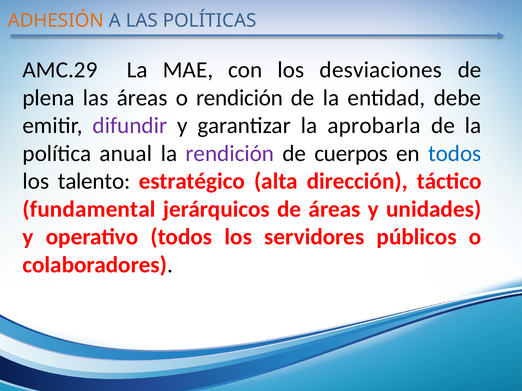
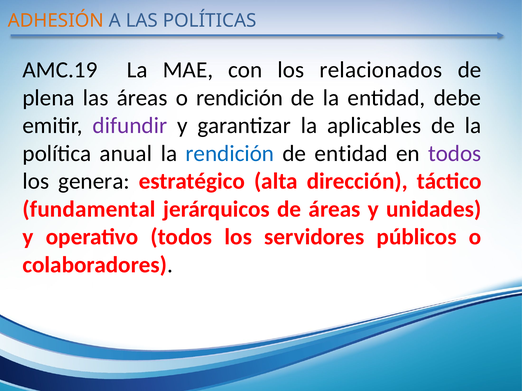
AMC.29: AMC.29 -> AMC.19 (60, 70)
desviaciones: desviaciones -> relacionados (381, 70)
aprobarla: aprobarla -> aplicables (374, 126)
rendición colour: purple -> blue (230, 154)
de cuerpos: cuerpos -> entidad (351, 154)
todos colour: blue -> purple (455, 154)
talento: talento -> genera (94, 182)
